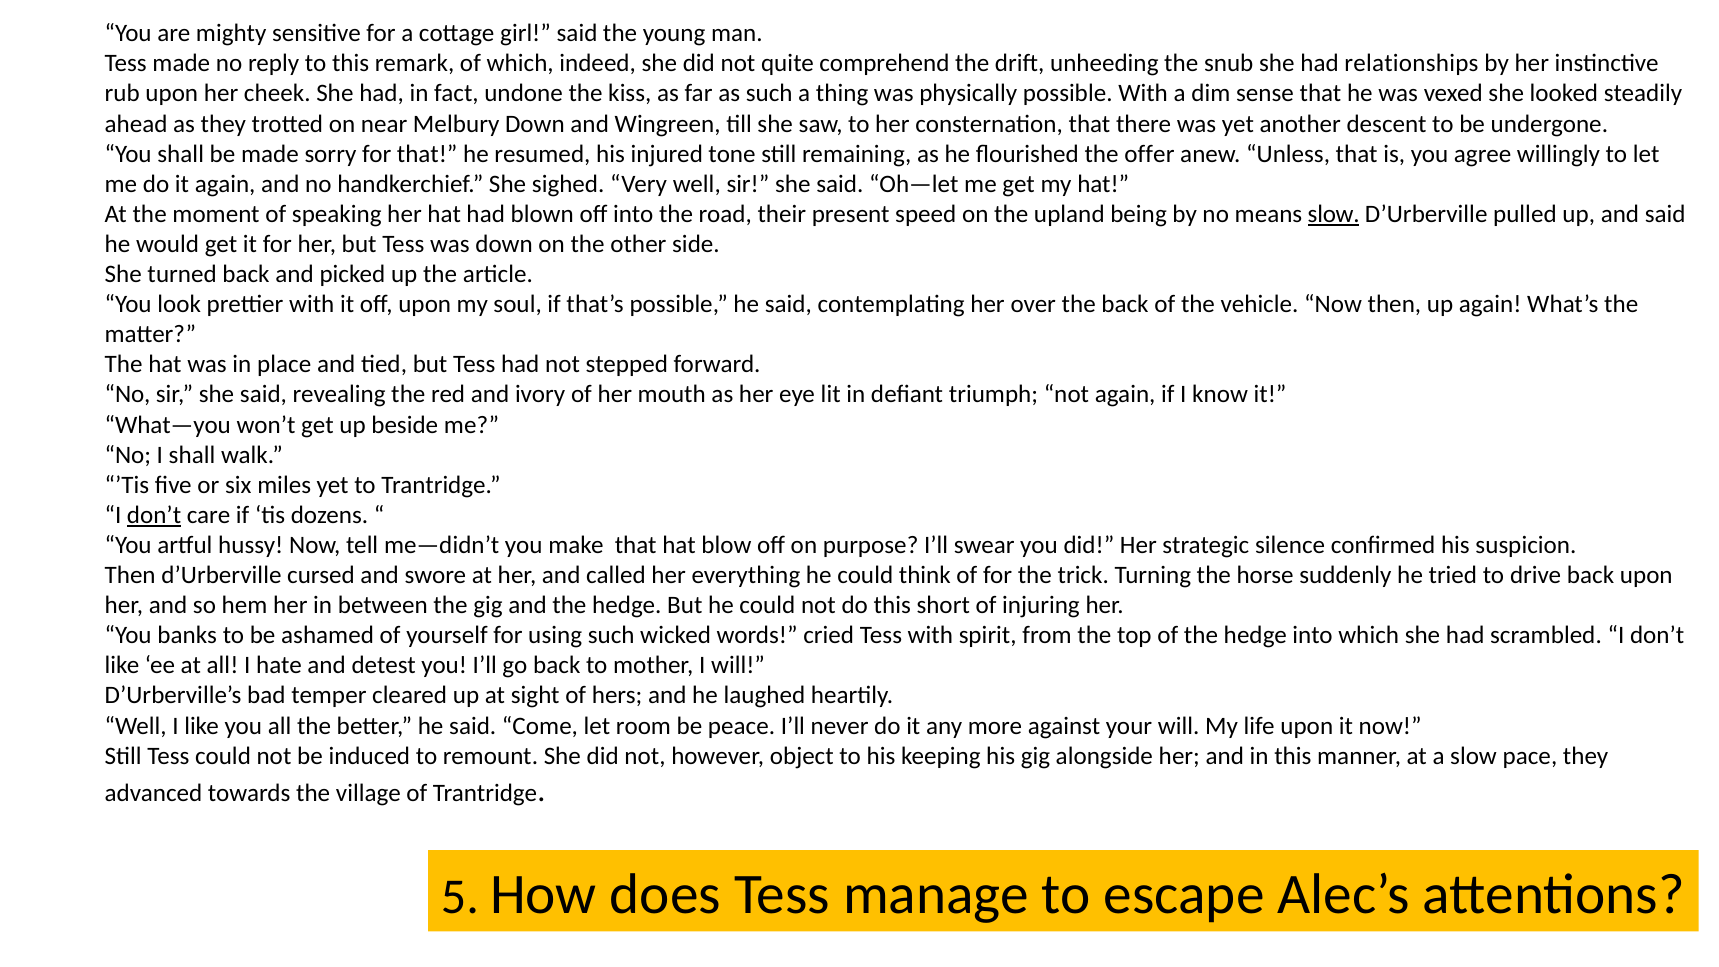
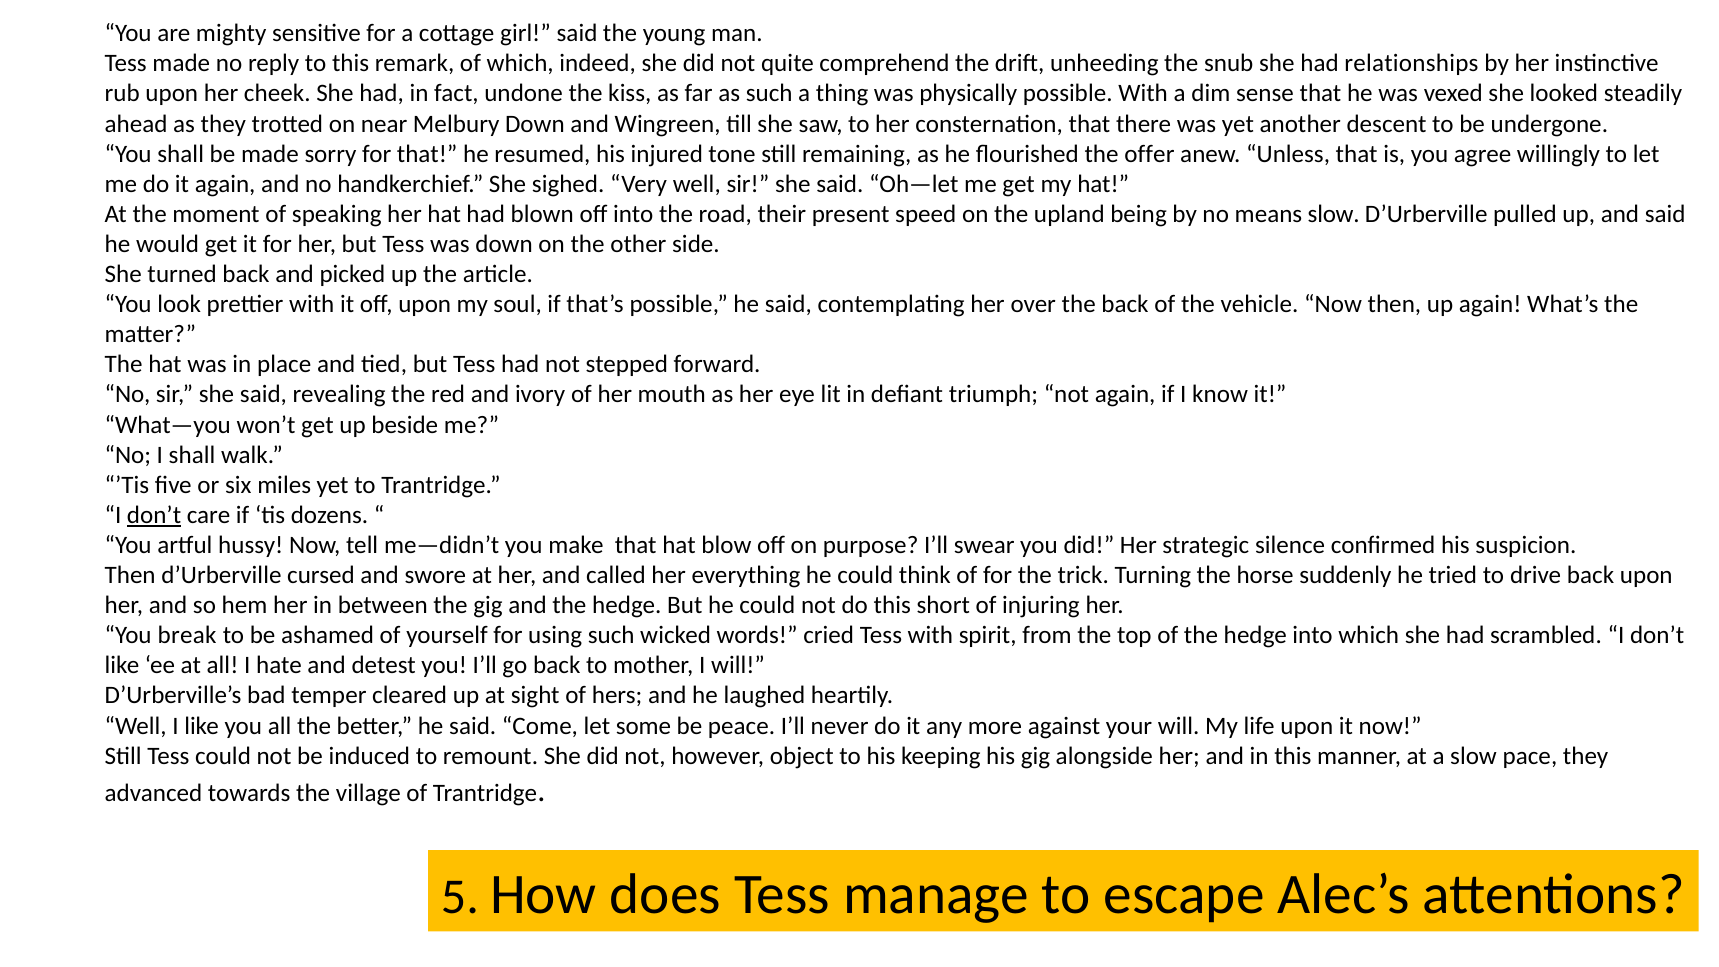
slow underline: present -> none (1334, 214)
banks: banks -> break (187, 635)
room: room -> some (644, 726)
